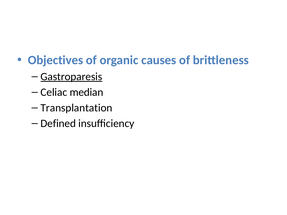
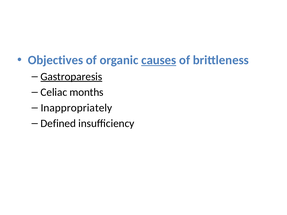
causes underline: none -> present (159, 60)
median: median -> months (86, 92)
Transplantation: Transplantation -> Inappropriately (76, 108)
